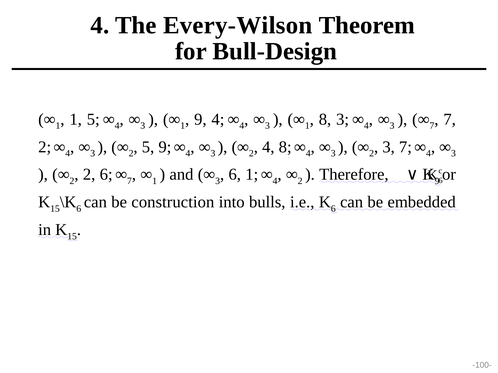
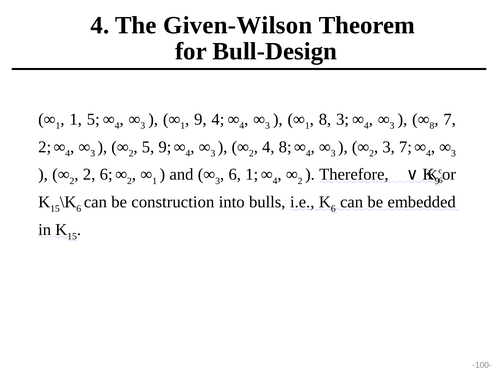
Every-Wilson: Every-Wilson -> Given-Wilson (238, 25)
7: 7 -> 8 (432, 126)
7: 7 -> 2 (129, 181)
